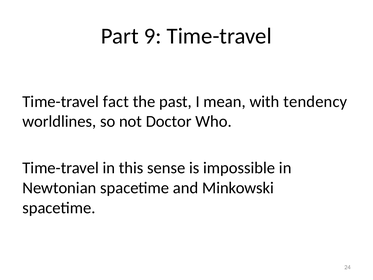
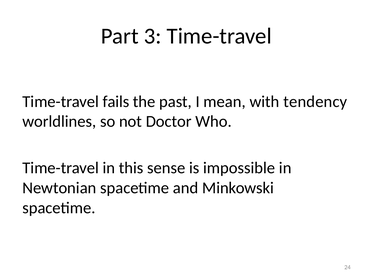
9: 9 -> 3 (153, 36)
fact: fact -> fails (116, 101)
